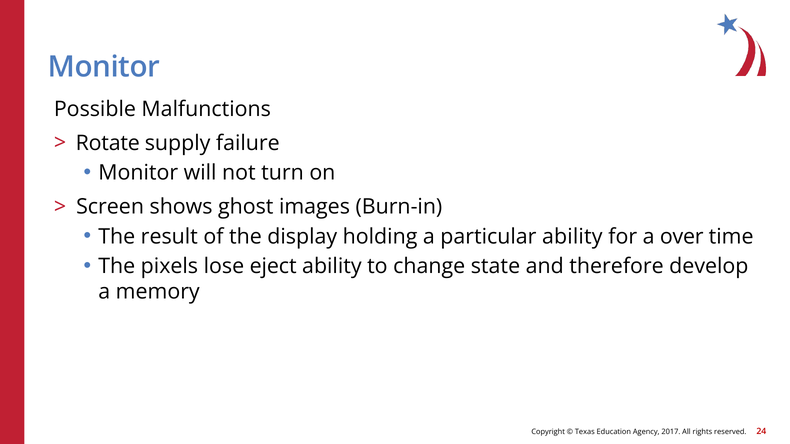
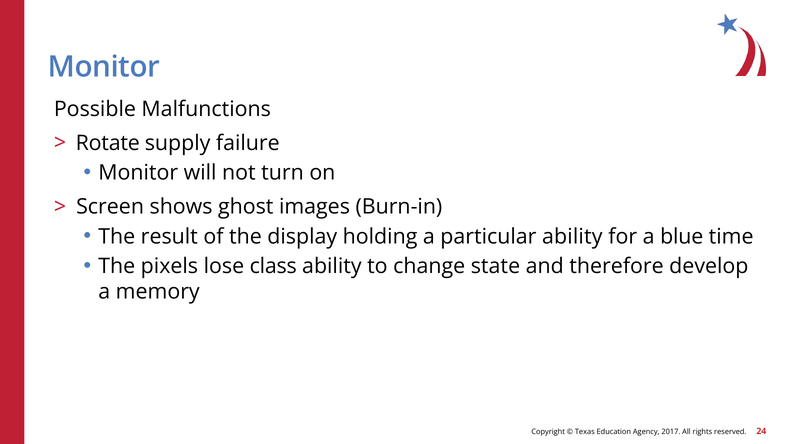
over: over -> blue (682, 237)
eject: eject -> class (273, 266)
